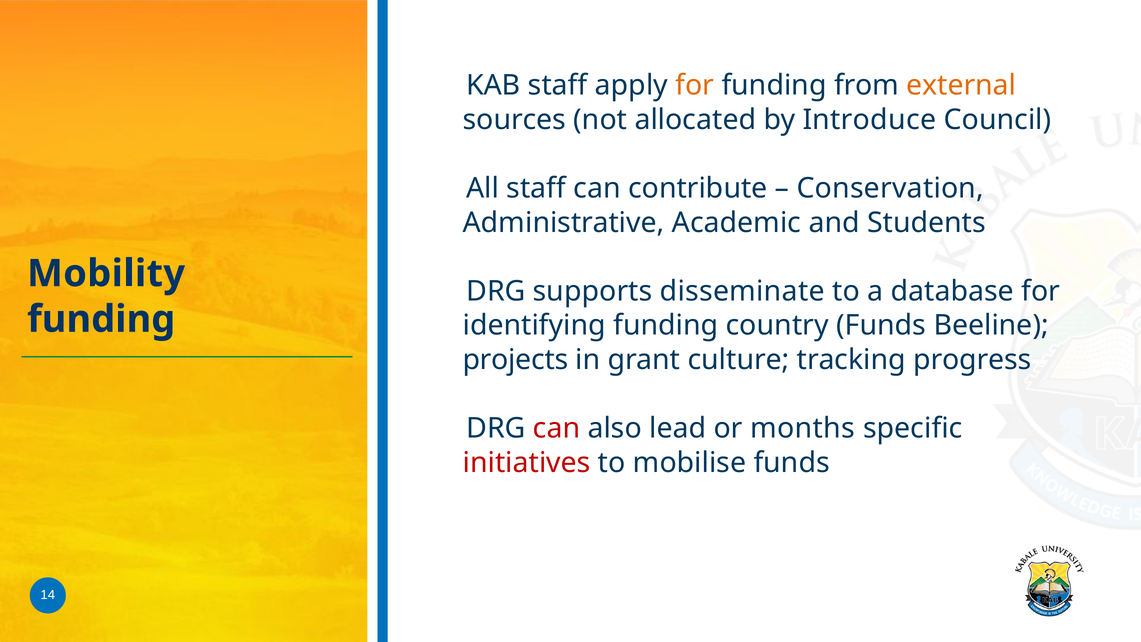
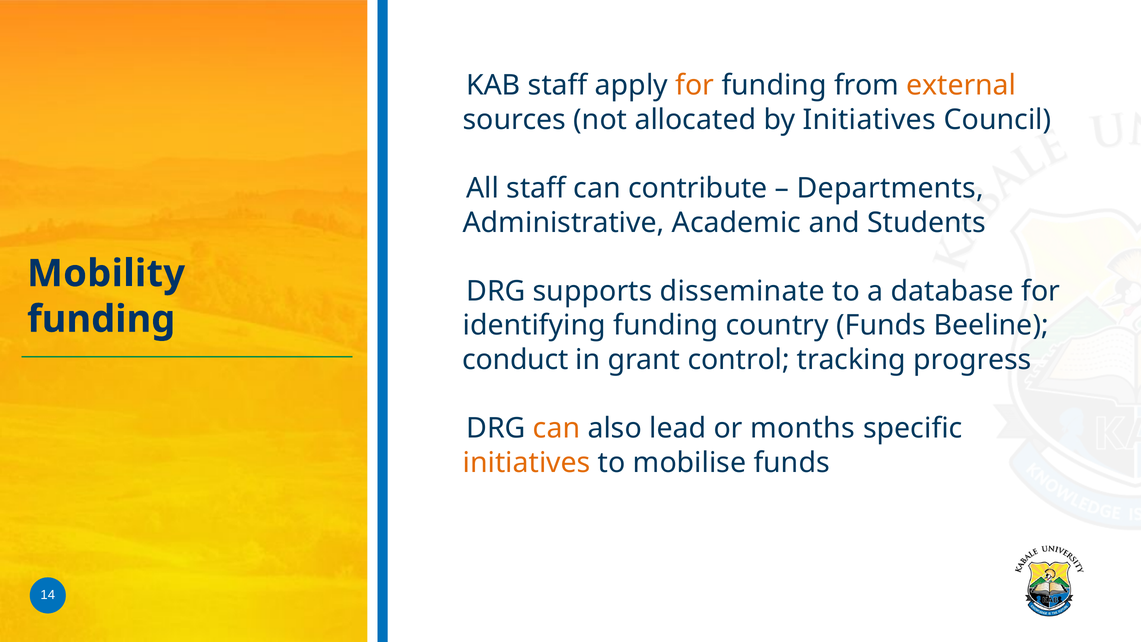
by Introduce: Introduce -> Initiatives (869, 120)
Conservation: Conservation -> Departments (890, 188)
projects: projects -> conduct (515, 360)
culture: culture -> control (739, 360)
can colour: red -> orange (557, 428)
initiatives colour: red -> orange (527, 463)
